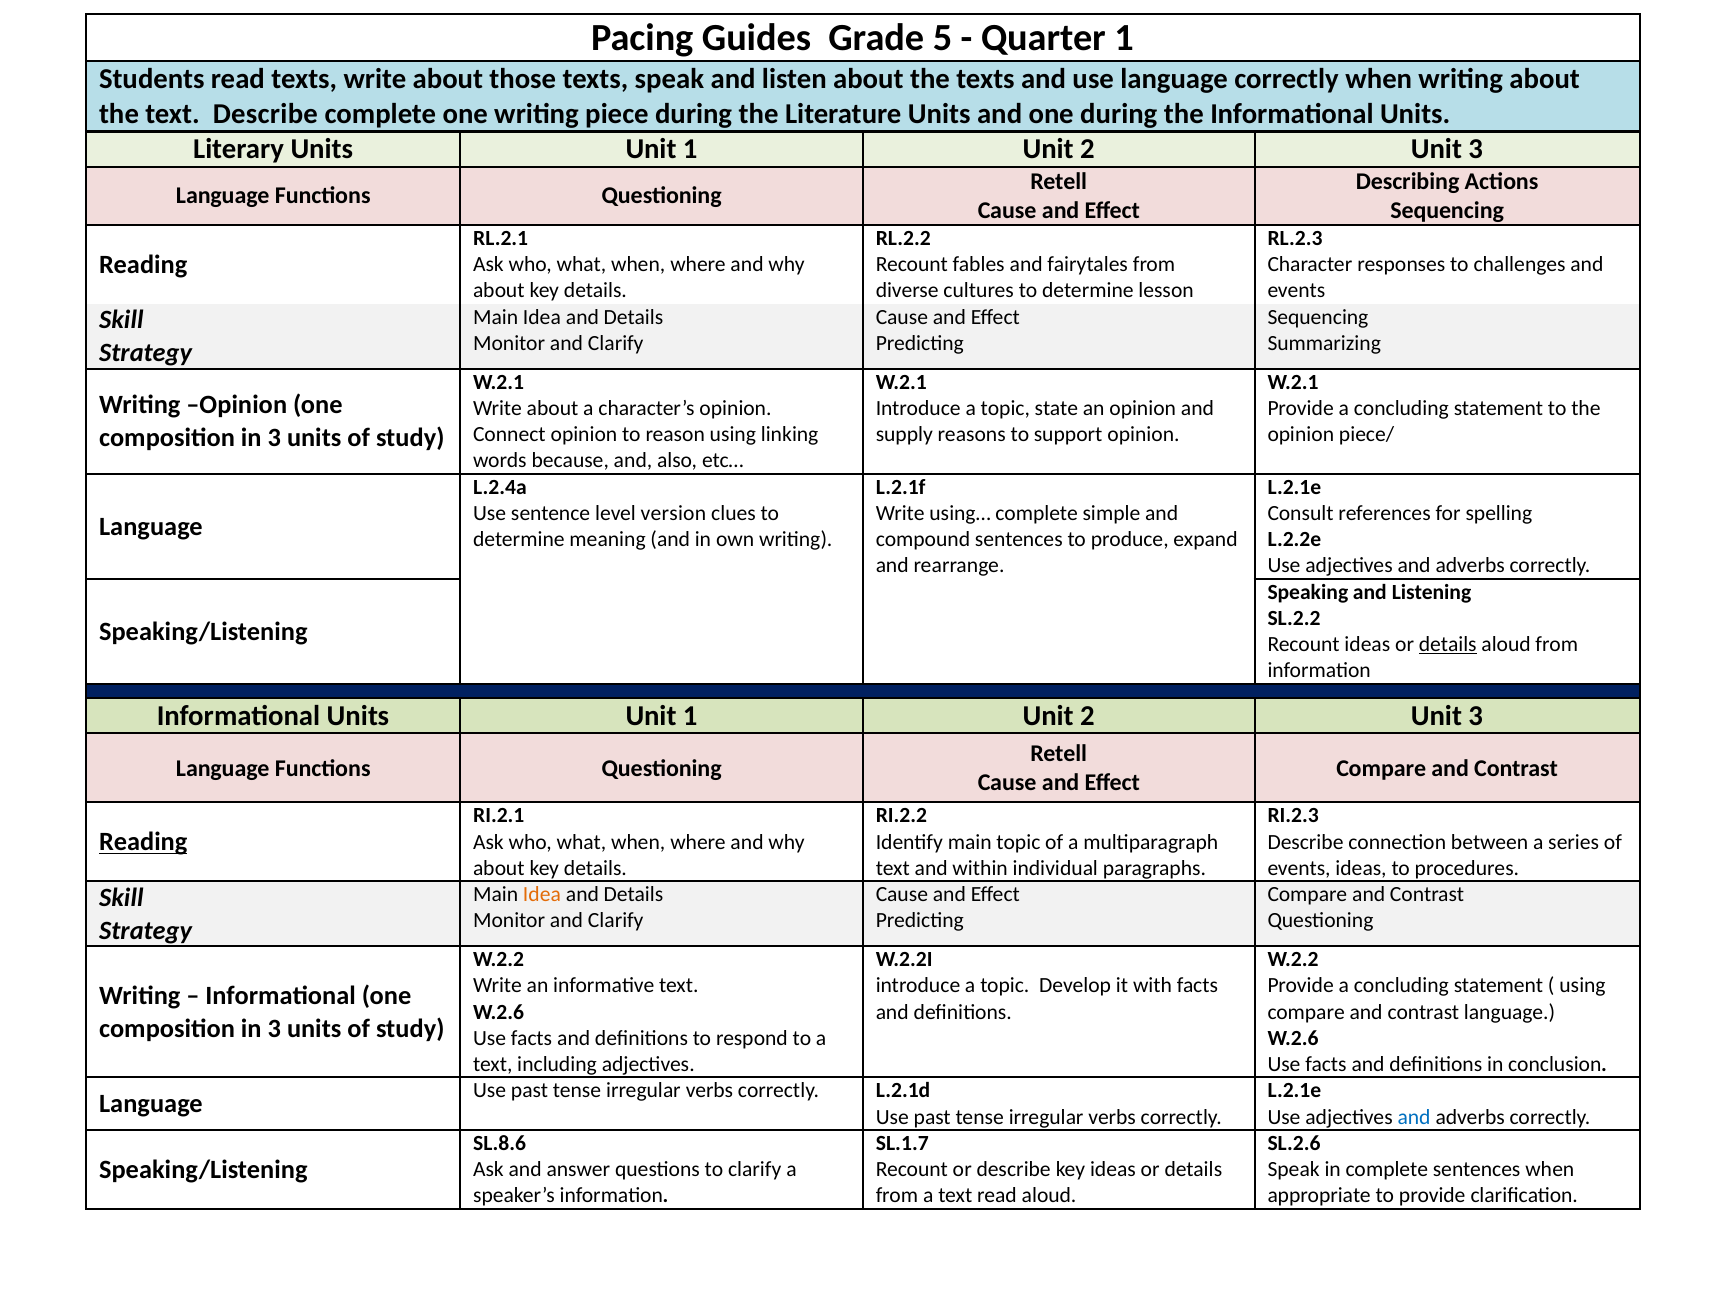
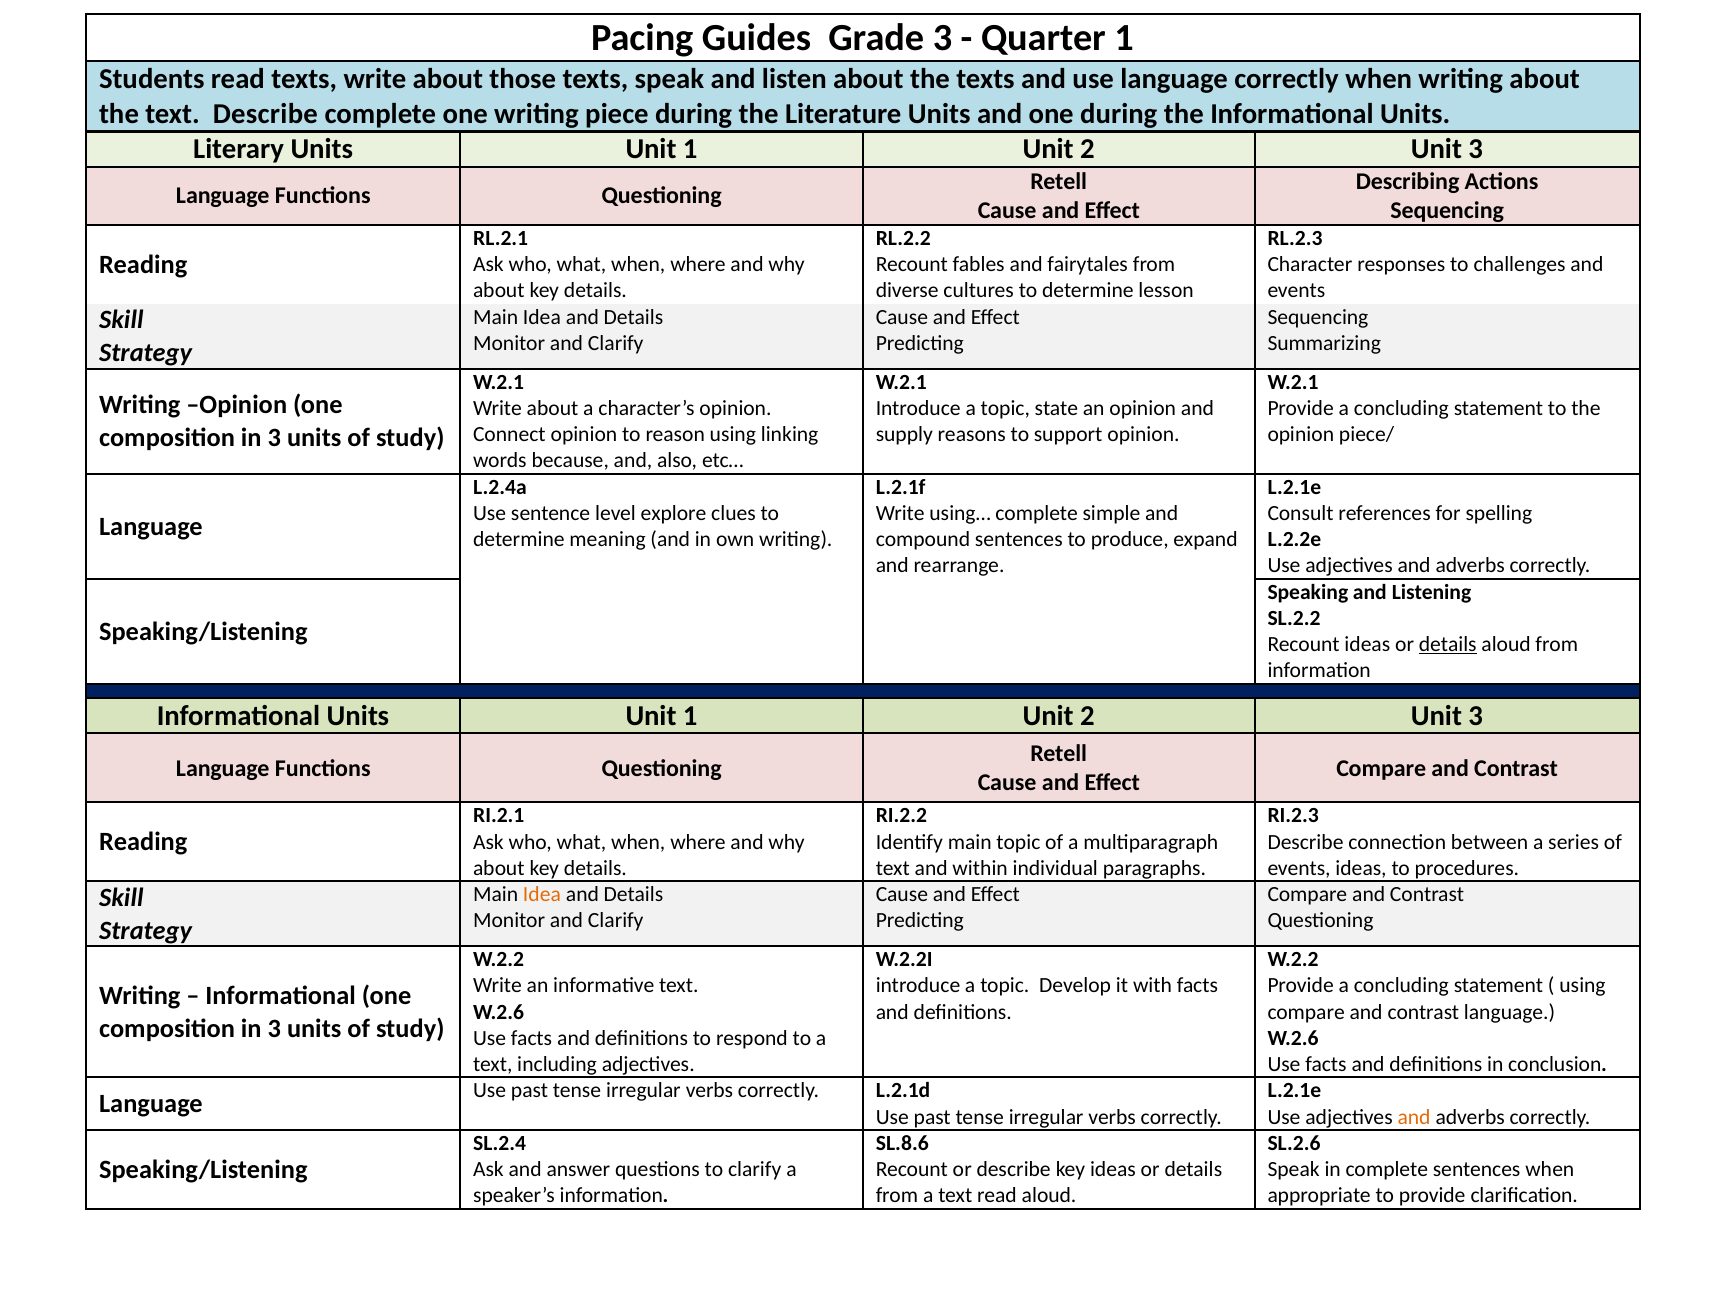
Grade 5: 5 -> 3 (943, 38)
version: version -> explore (674, 513)
Reading underline: present -> none (143, 842)
and colour: blue -> orange (1414, 1117)
SL.8.6: SL.8.6 -> SL.2.4 (500, 1144)
SL.1.7: SL.1.7 -> SL.8.6 (902, 1144)
